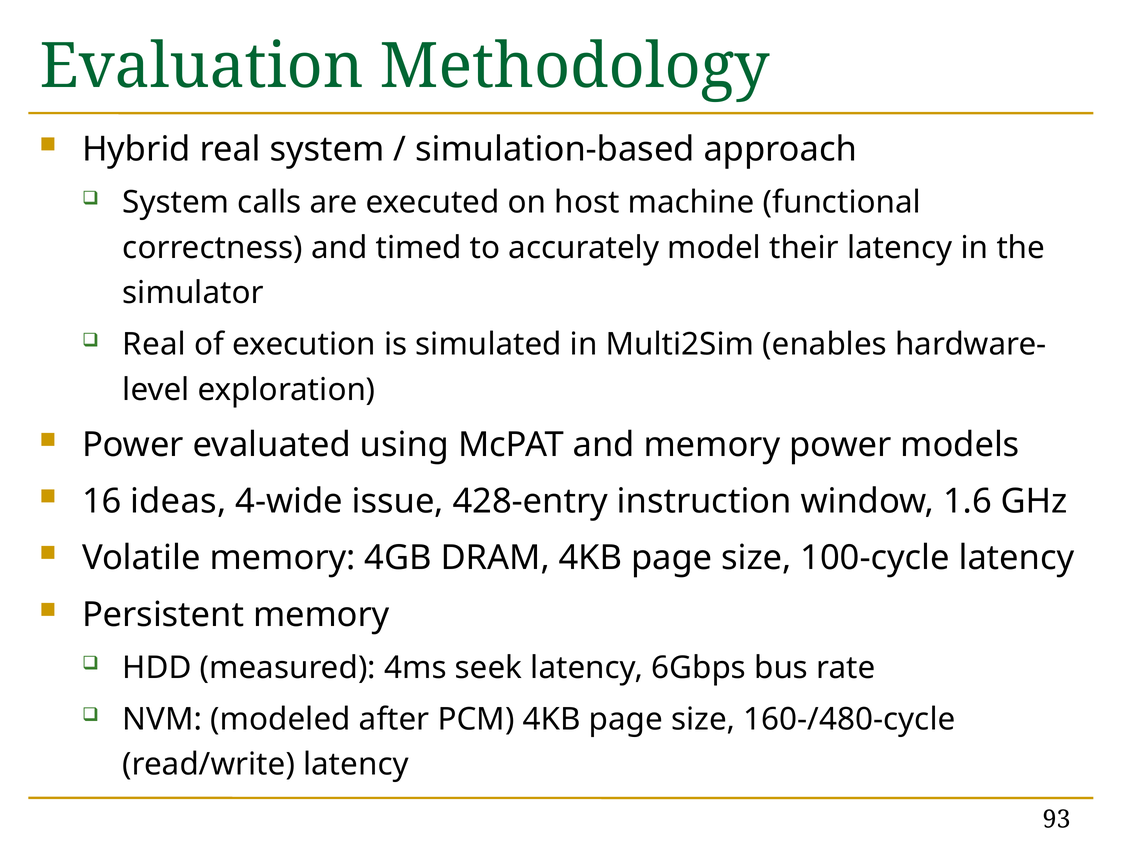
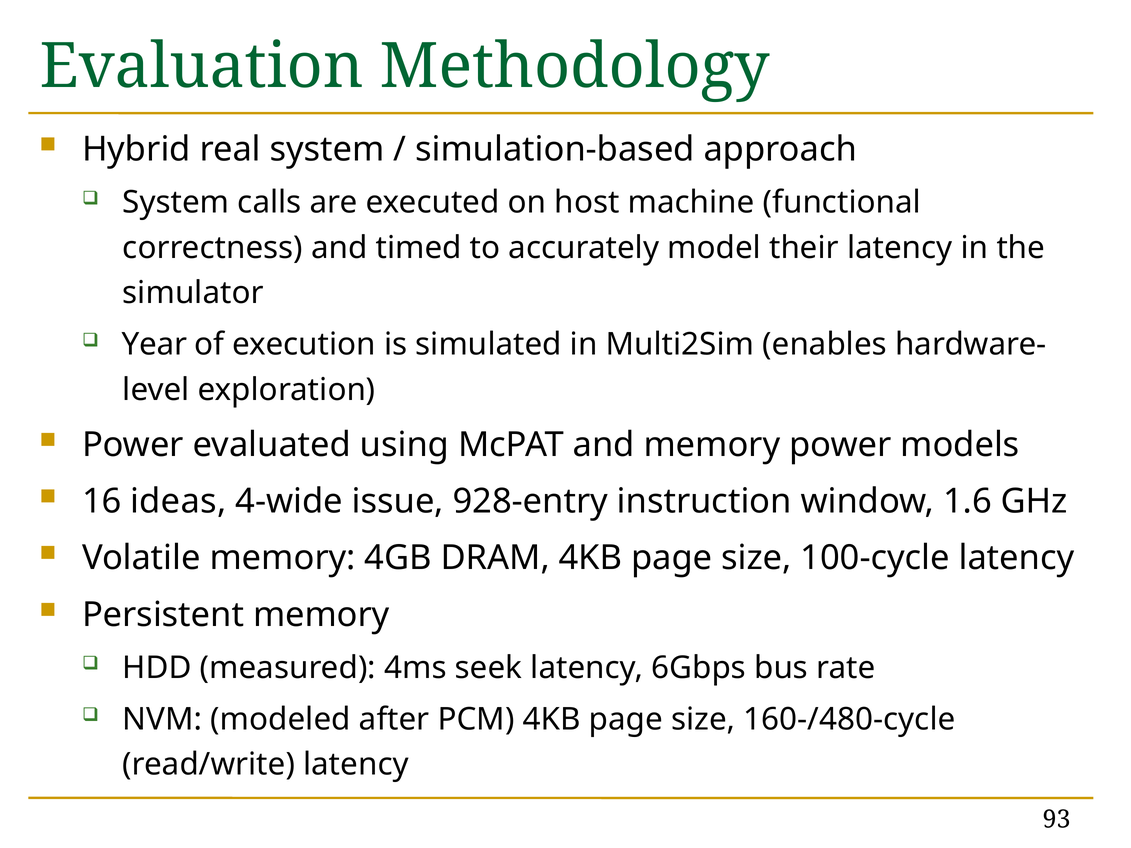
Real: Real -> Year (154, 345)
428-entry: 428-entry -> 928-entry (530, 502)
